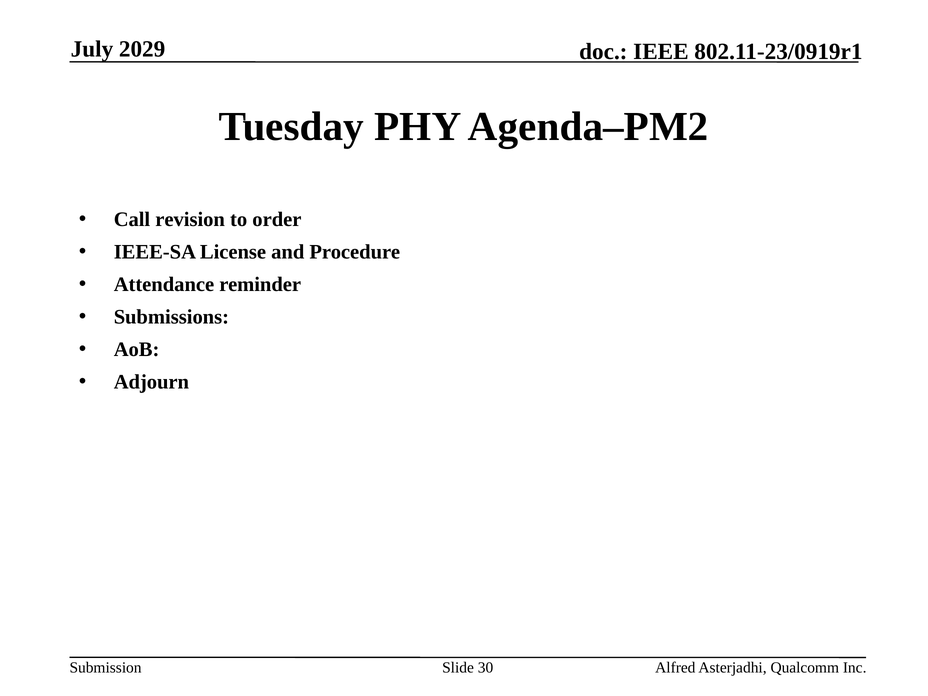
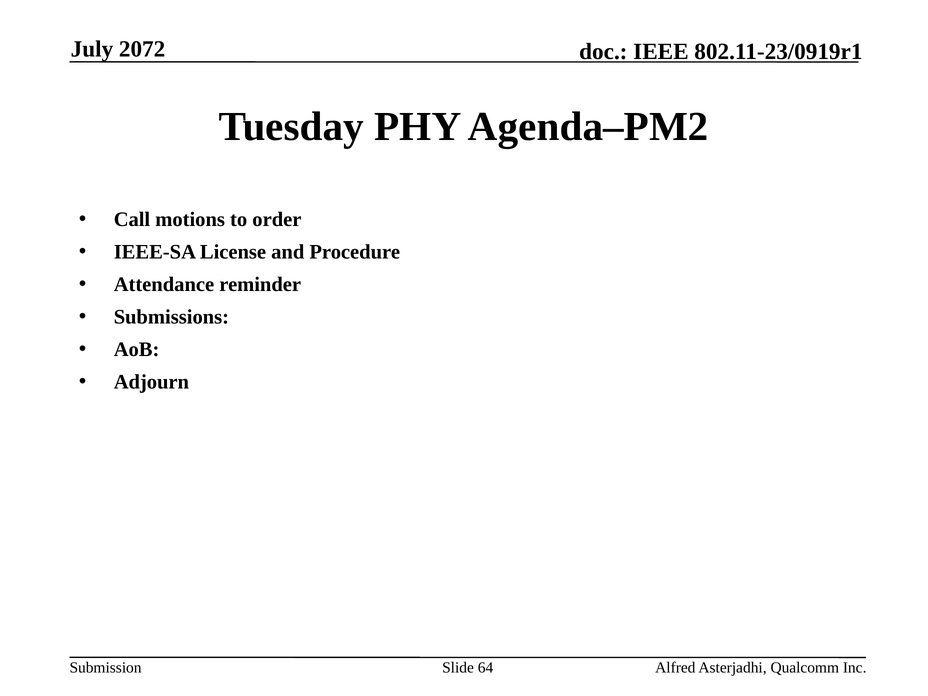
2029: 2029 -> 2072 (142, 49)
revision: revision -> motions (190, 220)
30: 30 -> 64 (486, 668)
